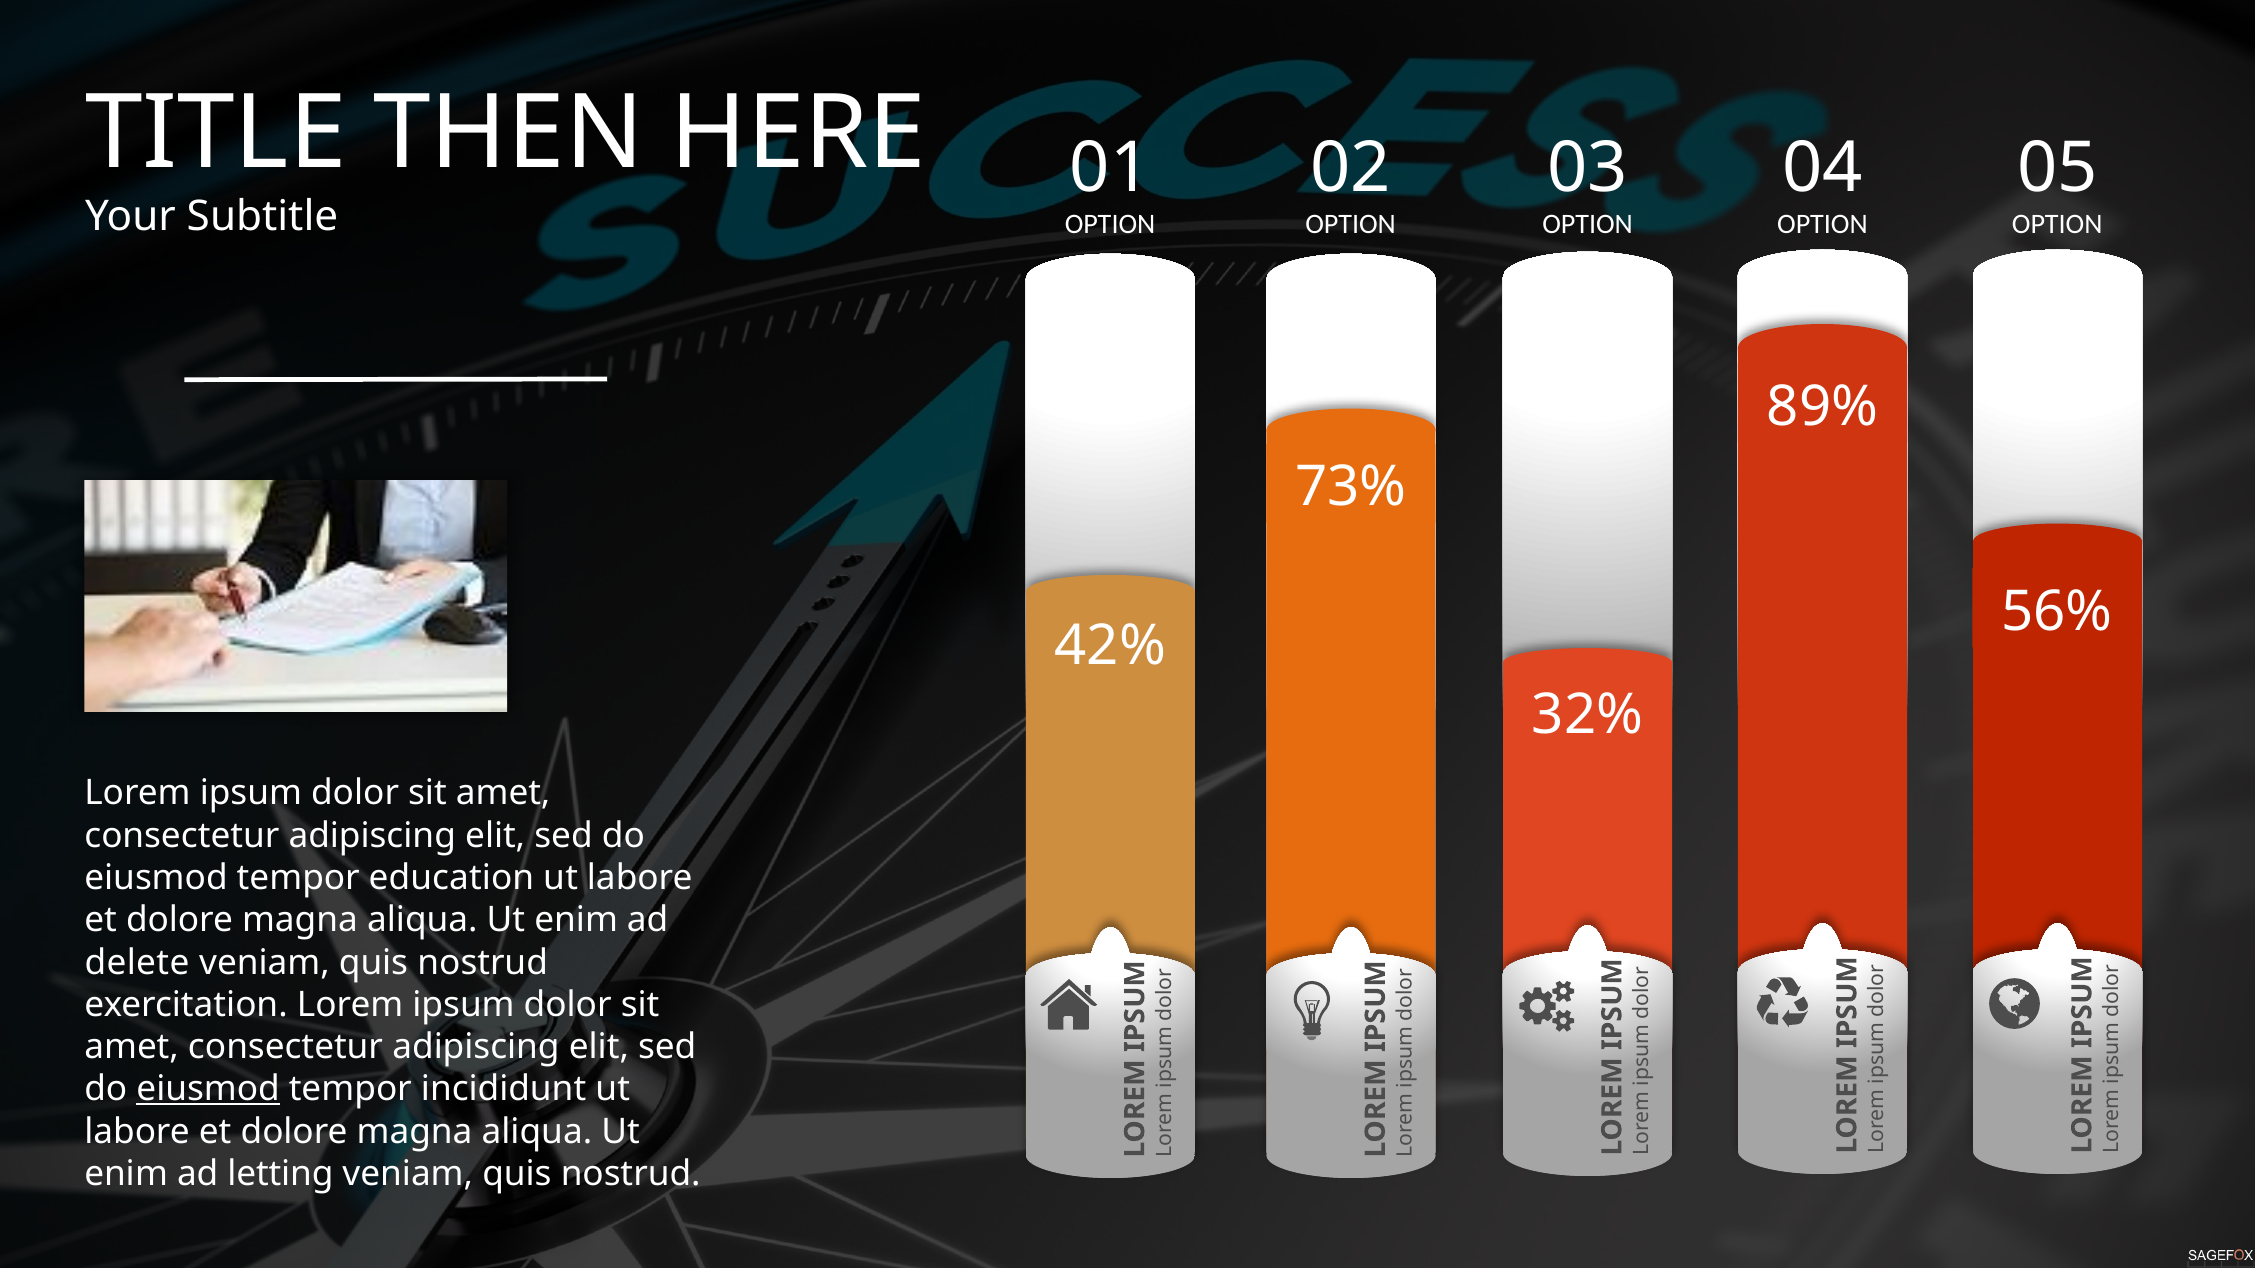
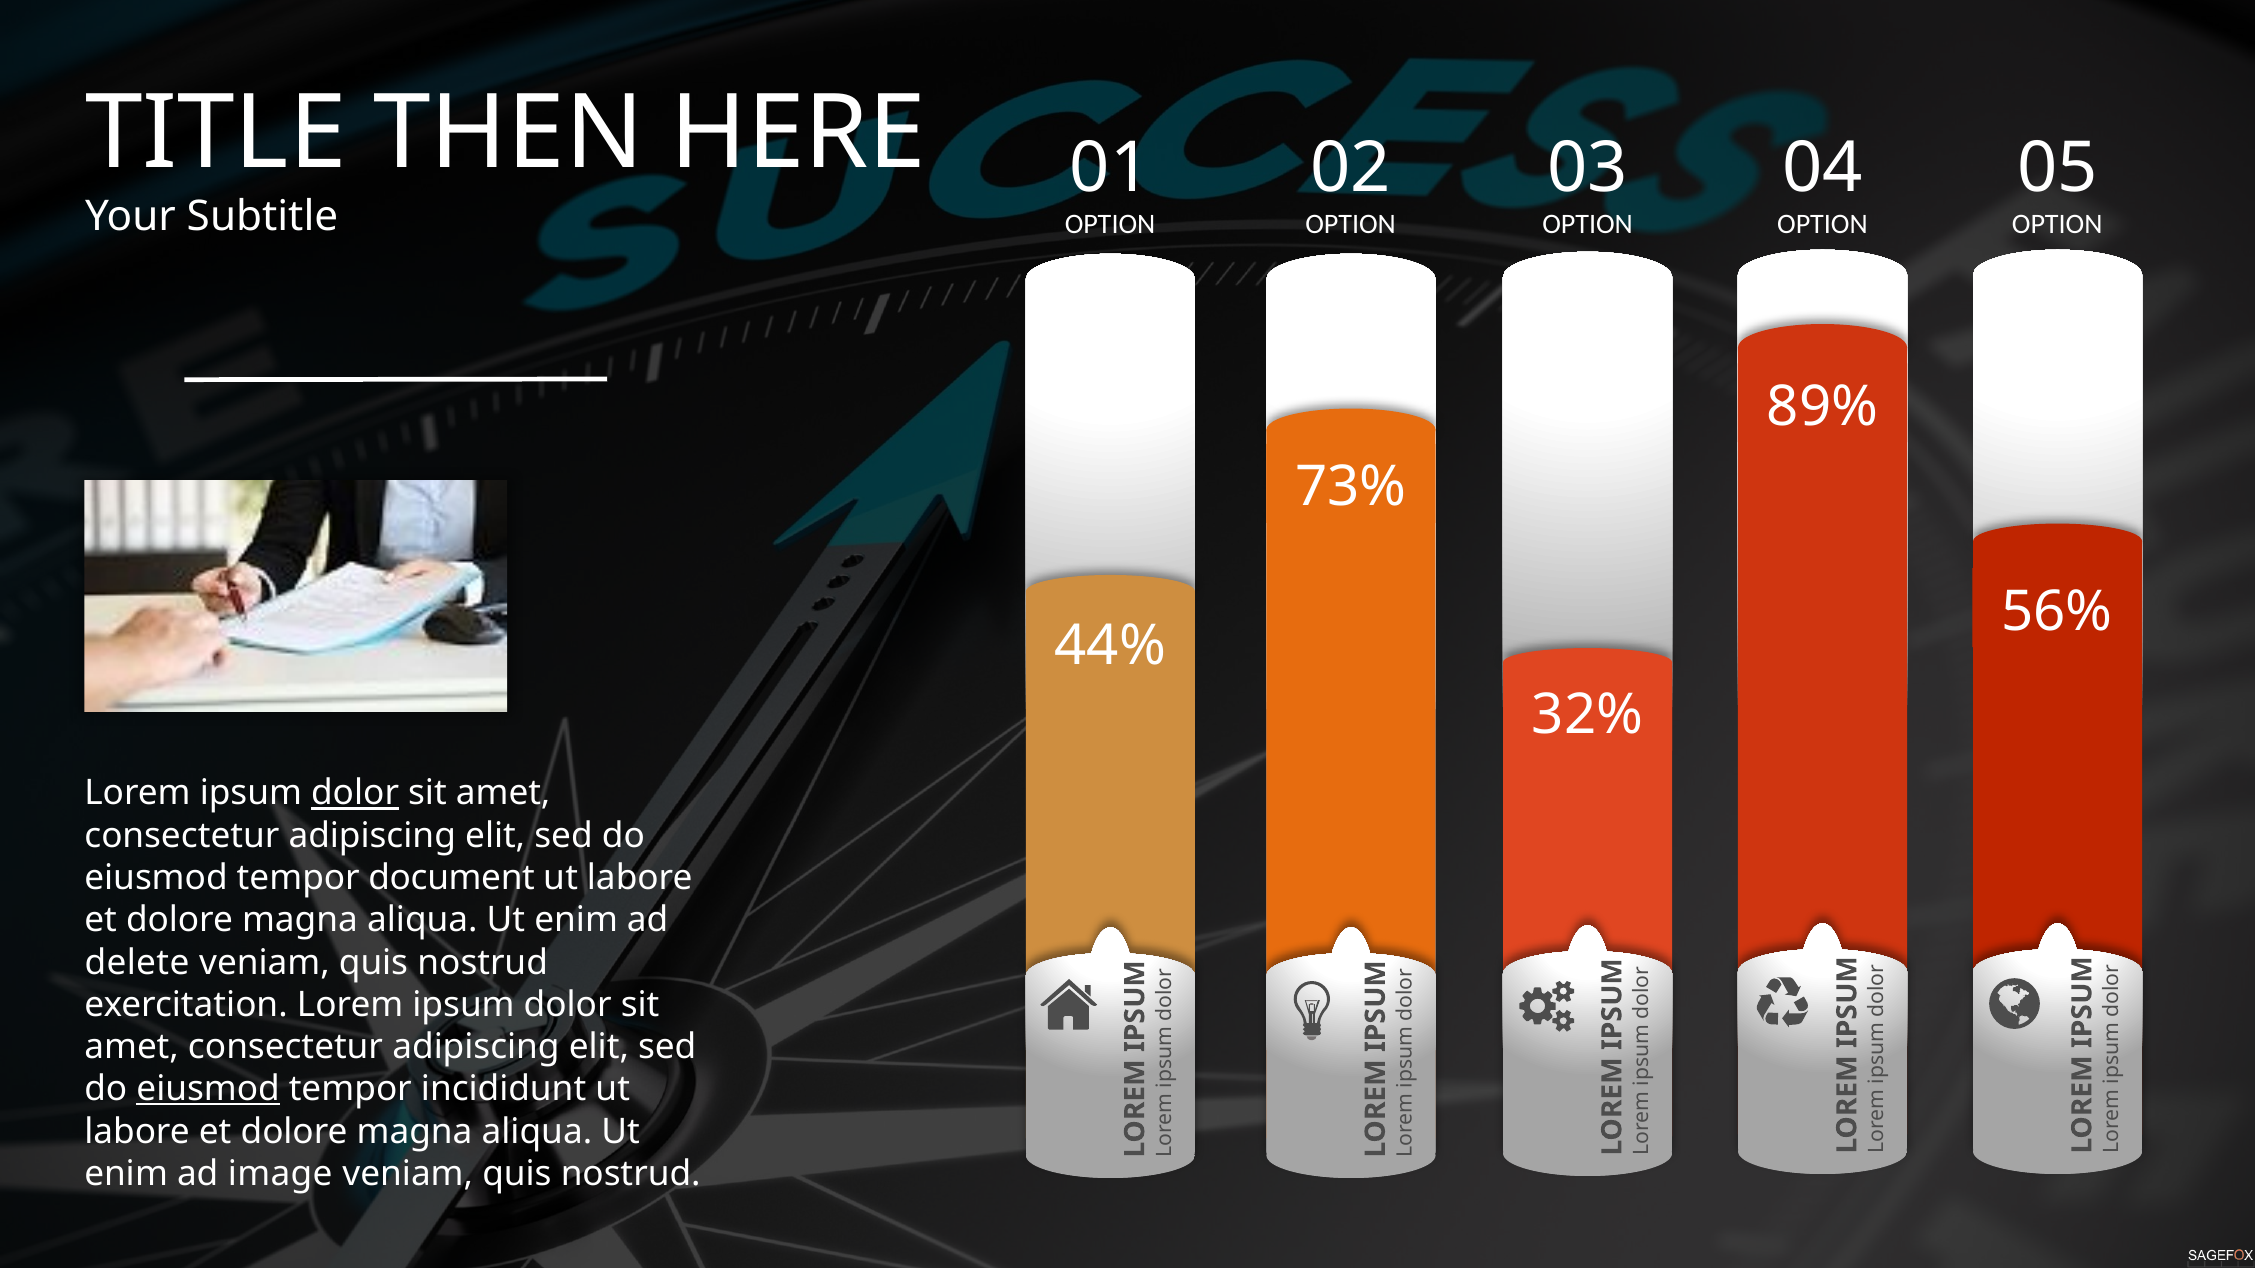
42%: 42% -> 44% (1110, 646)
dolor underline: none -> present (355, 794)
education: education -> document (452, 878)
letting: letting -> image (280, 1174)
